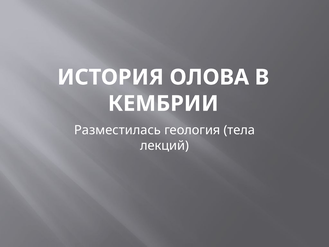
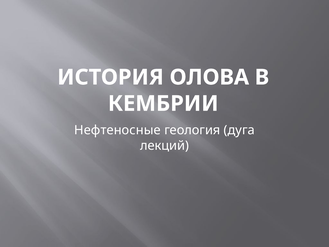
Разместилась: Разместилась -> Нефтеносные (117, 130)
тела: тела -> дуга (239, 130)
